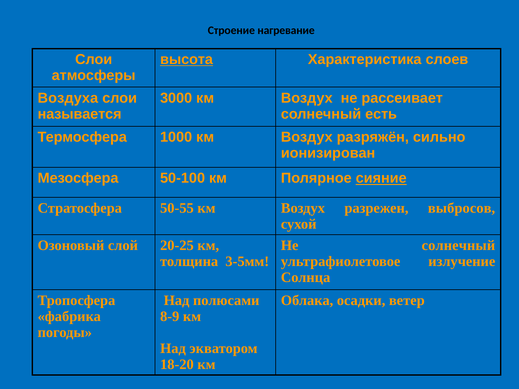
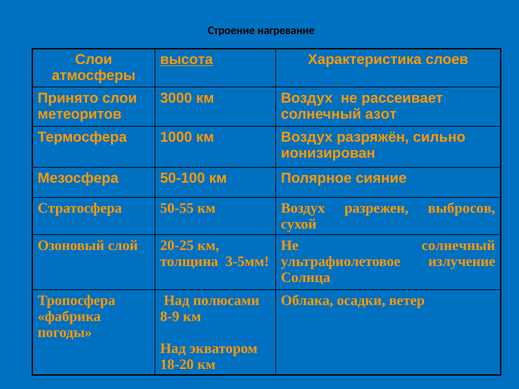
Воздуха: Воздуха -> Принято (68, 98)
называется: называется -> метеоритов (80, 114)
есть: есть -> азот (381, 114)
сияние underline: present -> none (381, 178)
